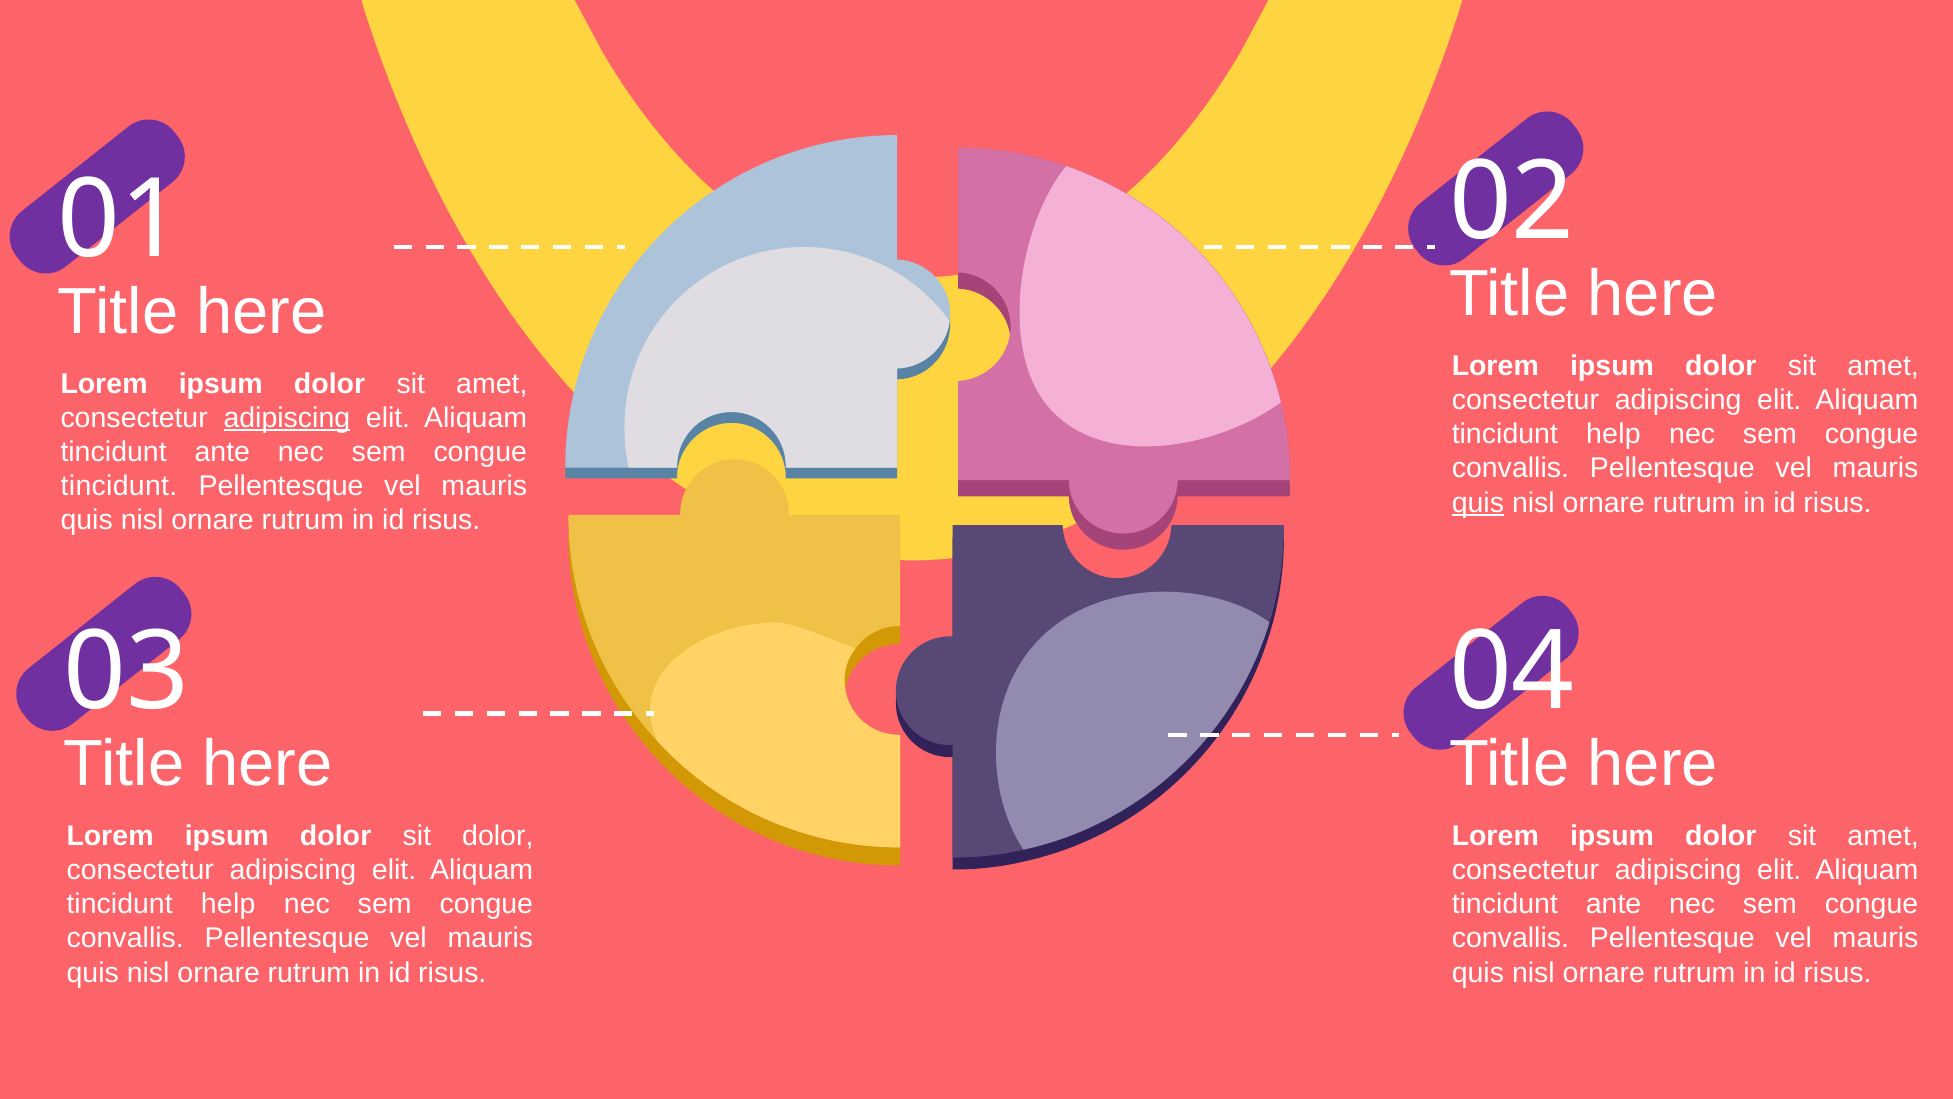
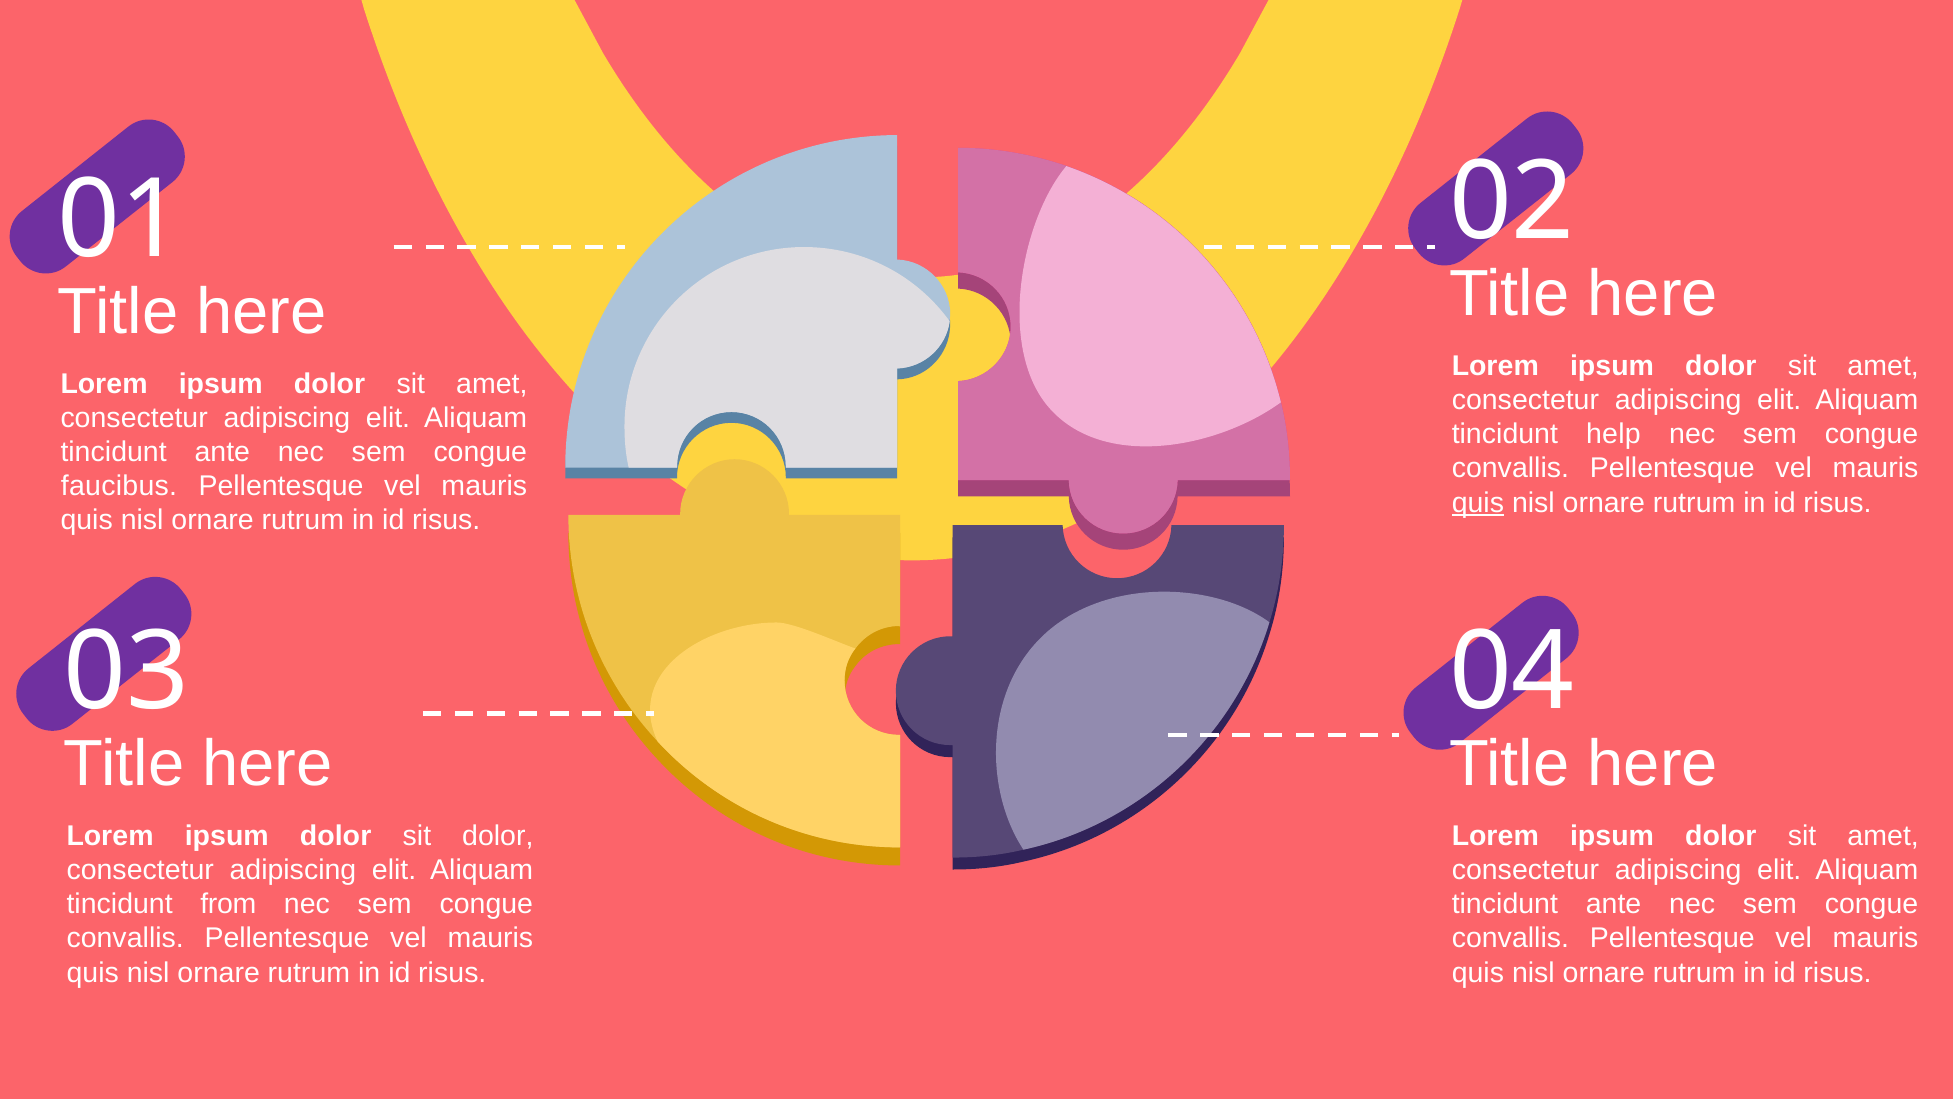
adipiscing underline: present -> none (287, 418)
tincidunt: tincidunt -> faucibus (119, 486)
help: help -> from (228, 904)
